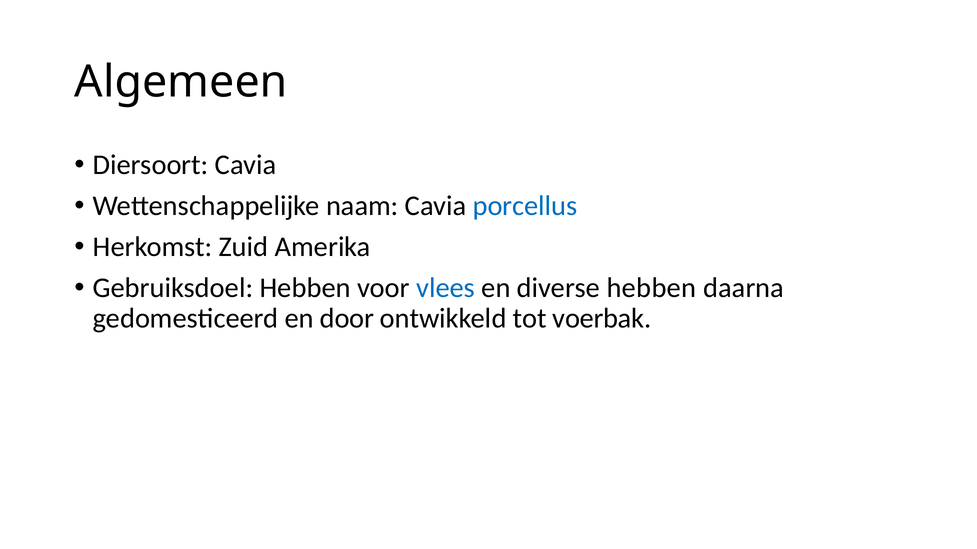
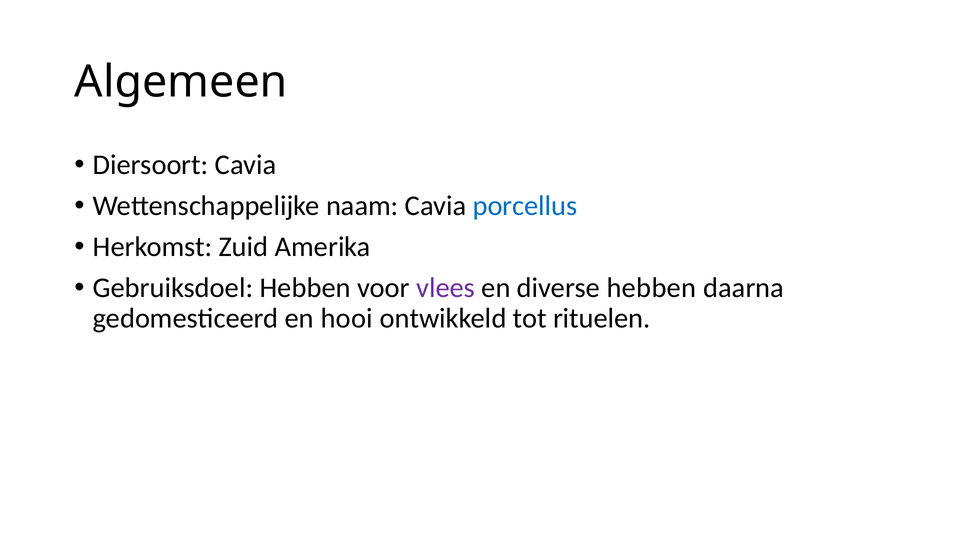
vlees colour: blue -> purple (446, 288)
door: door -> hooi (347, 319)
voerbak: voerbak -> rituelen (602, 319)
